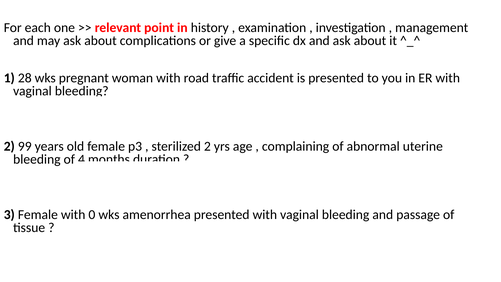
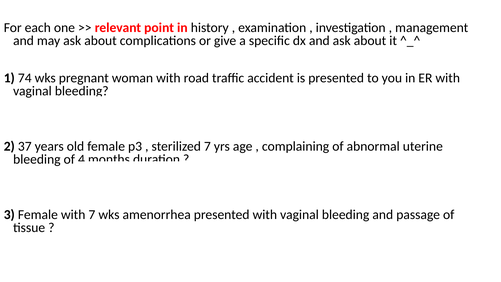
28: 28 -> 74 (25, 78)
99: 99 -> 37 (25, 146)
sterilized 2: 2 -> 7 (207, 146)
with 0: 0 -> 7 (92, 214)
